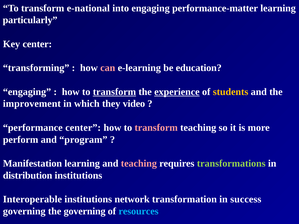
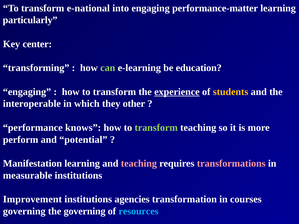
can colour: pink -> light green (108, 68)
transform underline: present -> none (114, 92)
improvement: improvement -> interoperable (32, 104)
video: video -> other (134, 104)
performance center: center -> knows (83, 128)
transform colour: pink -> light green (156, 128)
program: program -> potential (83, 140)
transformations colour: light green -> pink (231, 164)
distribution: distribution -> measurable (28, 176)
Interoperable: Interoperable -> Improvement (32, 199)
network: network -> agencies (132, 199)
success: success -> courses (246, 199)
